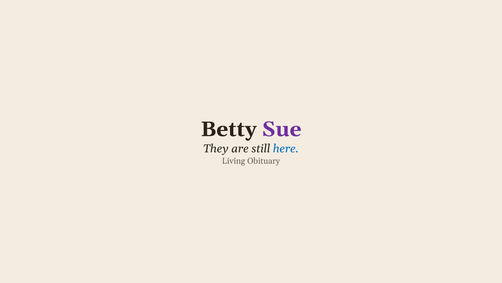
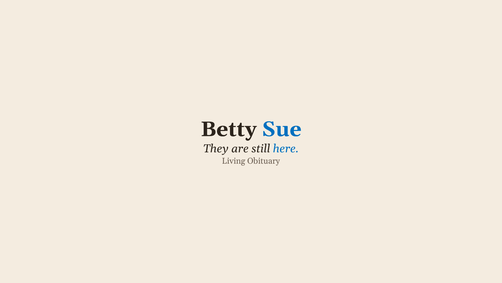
Sue colour: purple -> blue (282, 129)
